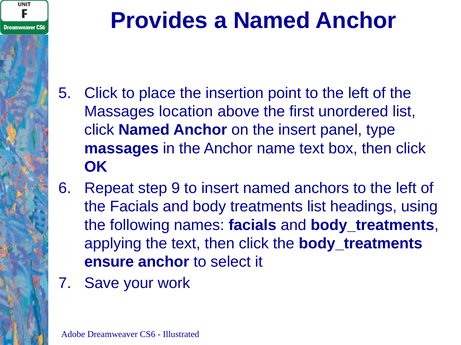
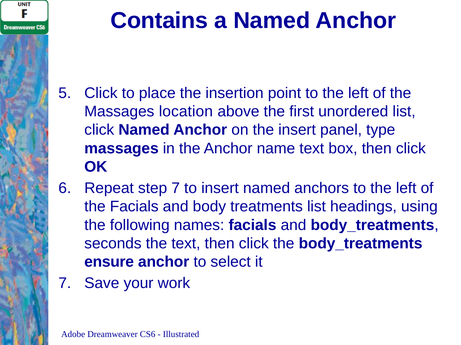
Provides: Provides -> Contains (159, 21)
step 9: 9 -> 7 (176, 189)
applying: applying -> seconds (113, 244)
